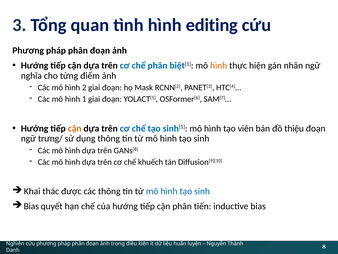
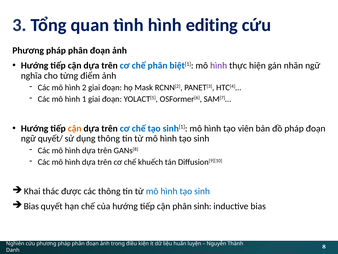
hình colour: orange -> purple (219, 65)
đồ thiệu: thiệu -> pháp (294, 128)
trưng/: trưng/ -> quyết/ (50, 138)
phân tiến: tiến -> sinh (203, 206)
